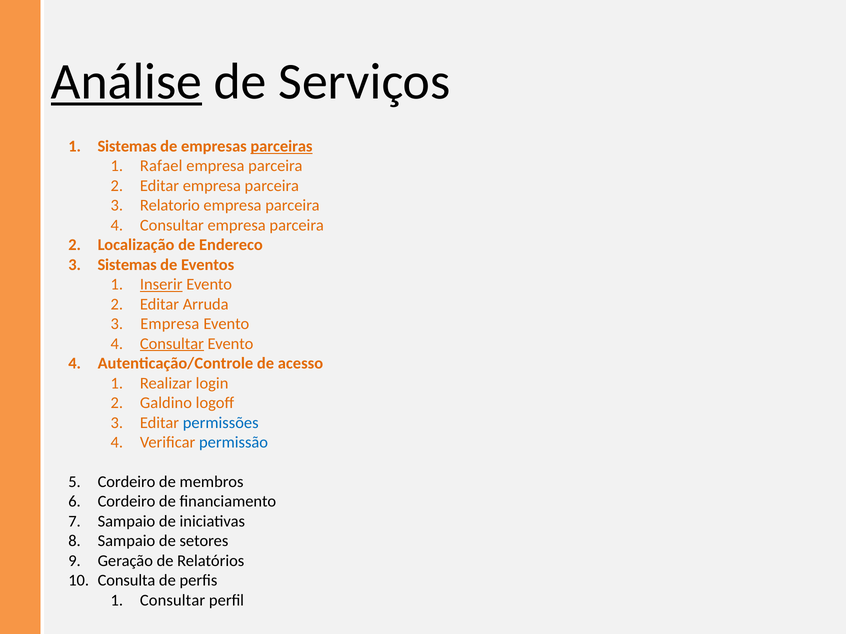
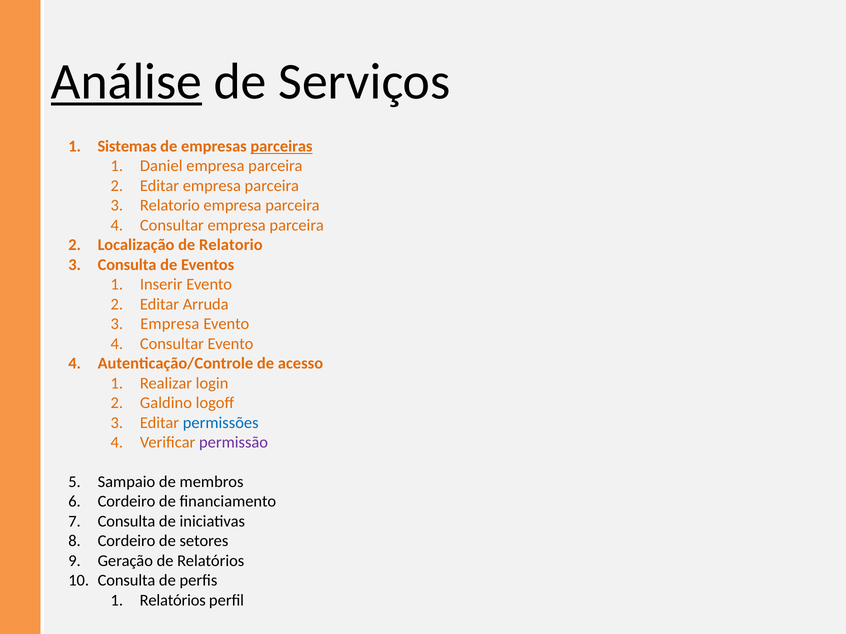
Rafael: Rafael -> Daniel (161, 166)
de Endereco: Endereco -> Relatorio (231, 245)
Sistemas: Sistemas -> Consulta (127, 265)
Inserir underline: present -> none (161, 285)
Consultar underline: present -> none (172, 344)
permissão colour: blue -> purple (234, 443)
Cordeiro: Cordeiro -> Sampaio (126, 482)
Sampaio: Sampaio -> Consulta (127, 522)
Sampaio: Sampaio -> Cordeiro (127, 541)
Consultar: Consultar -> Relatórios (173, 601)
